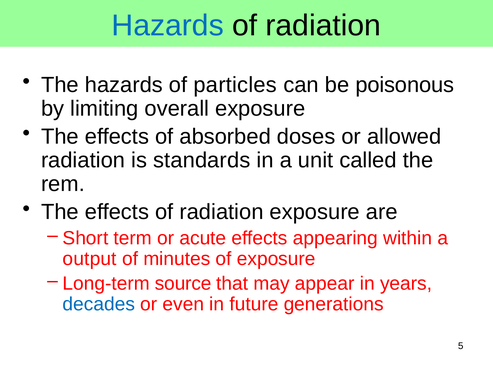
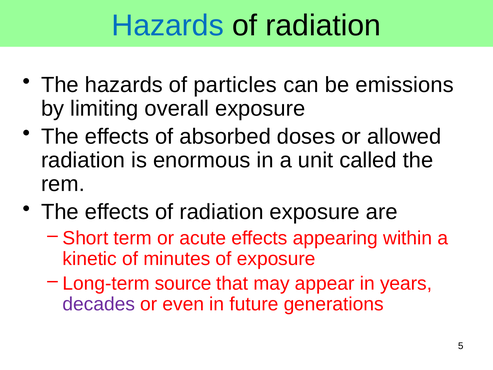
poisonous: poisonous -> emissions (405, 85)
standards: standards -> enormous (202, 160)
output: output -> kinetic (90, 259)
decades colour: blue -> purple (99, 304)
